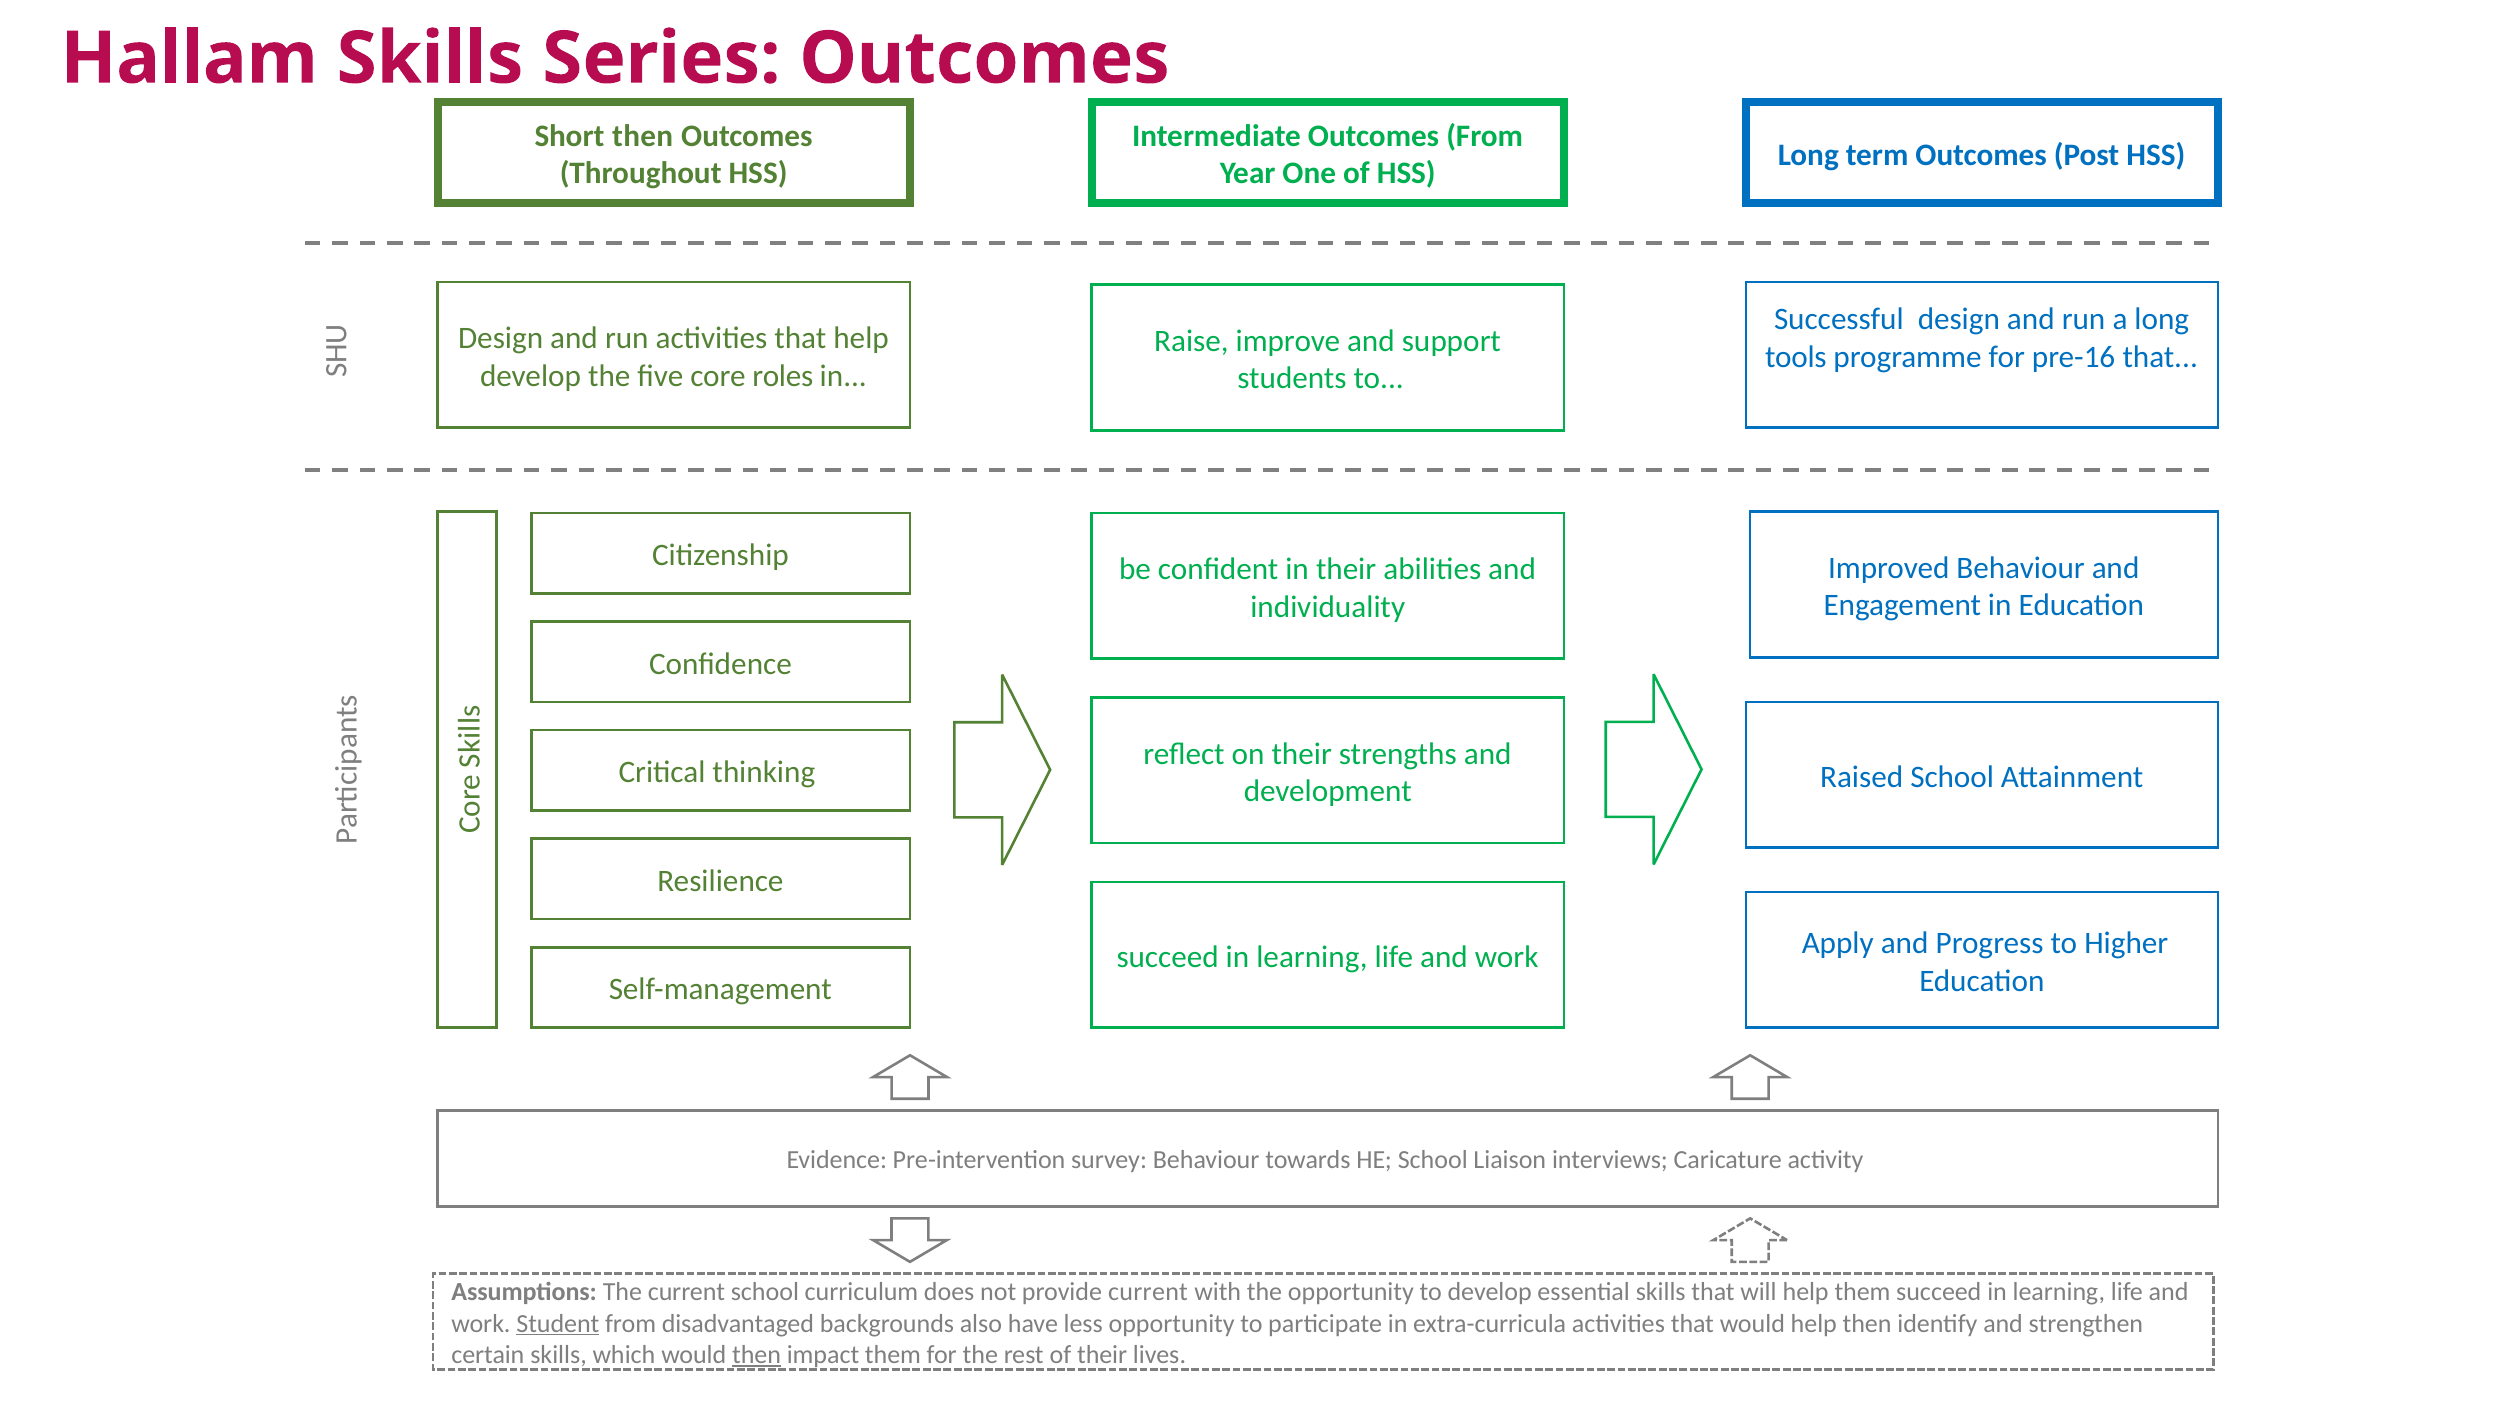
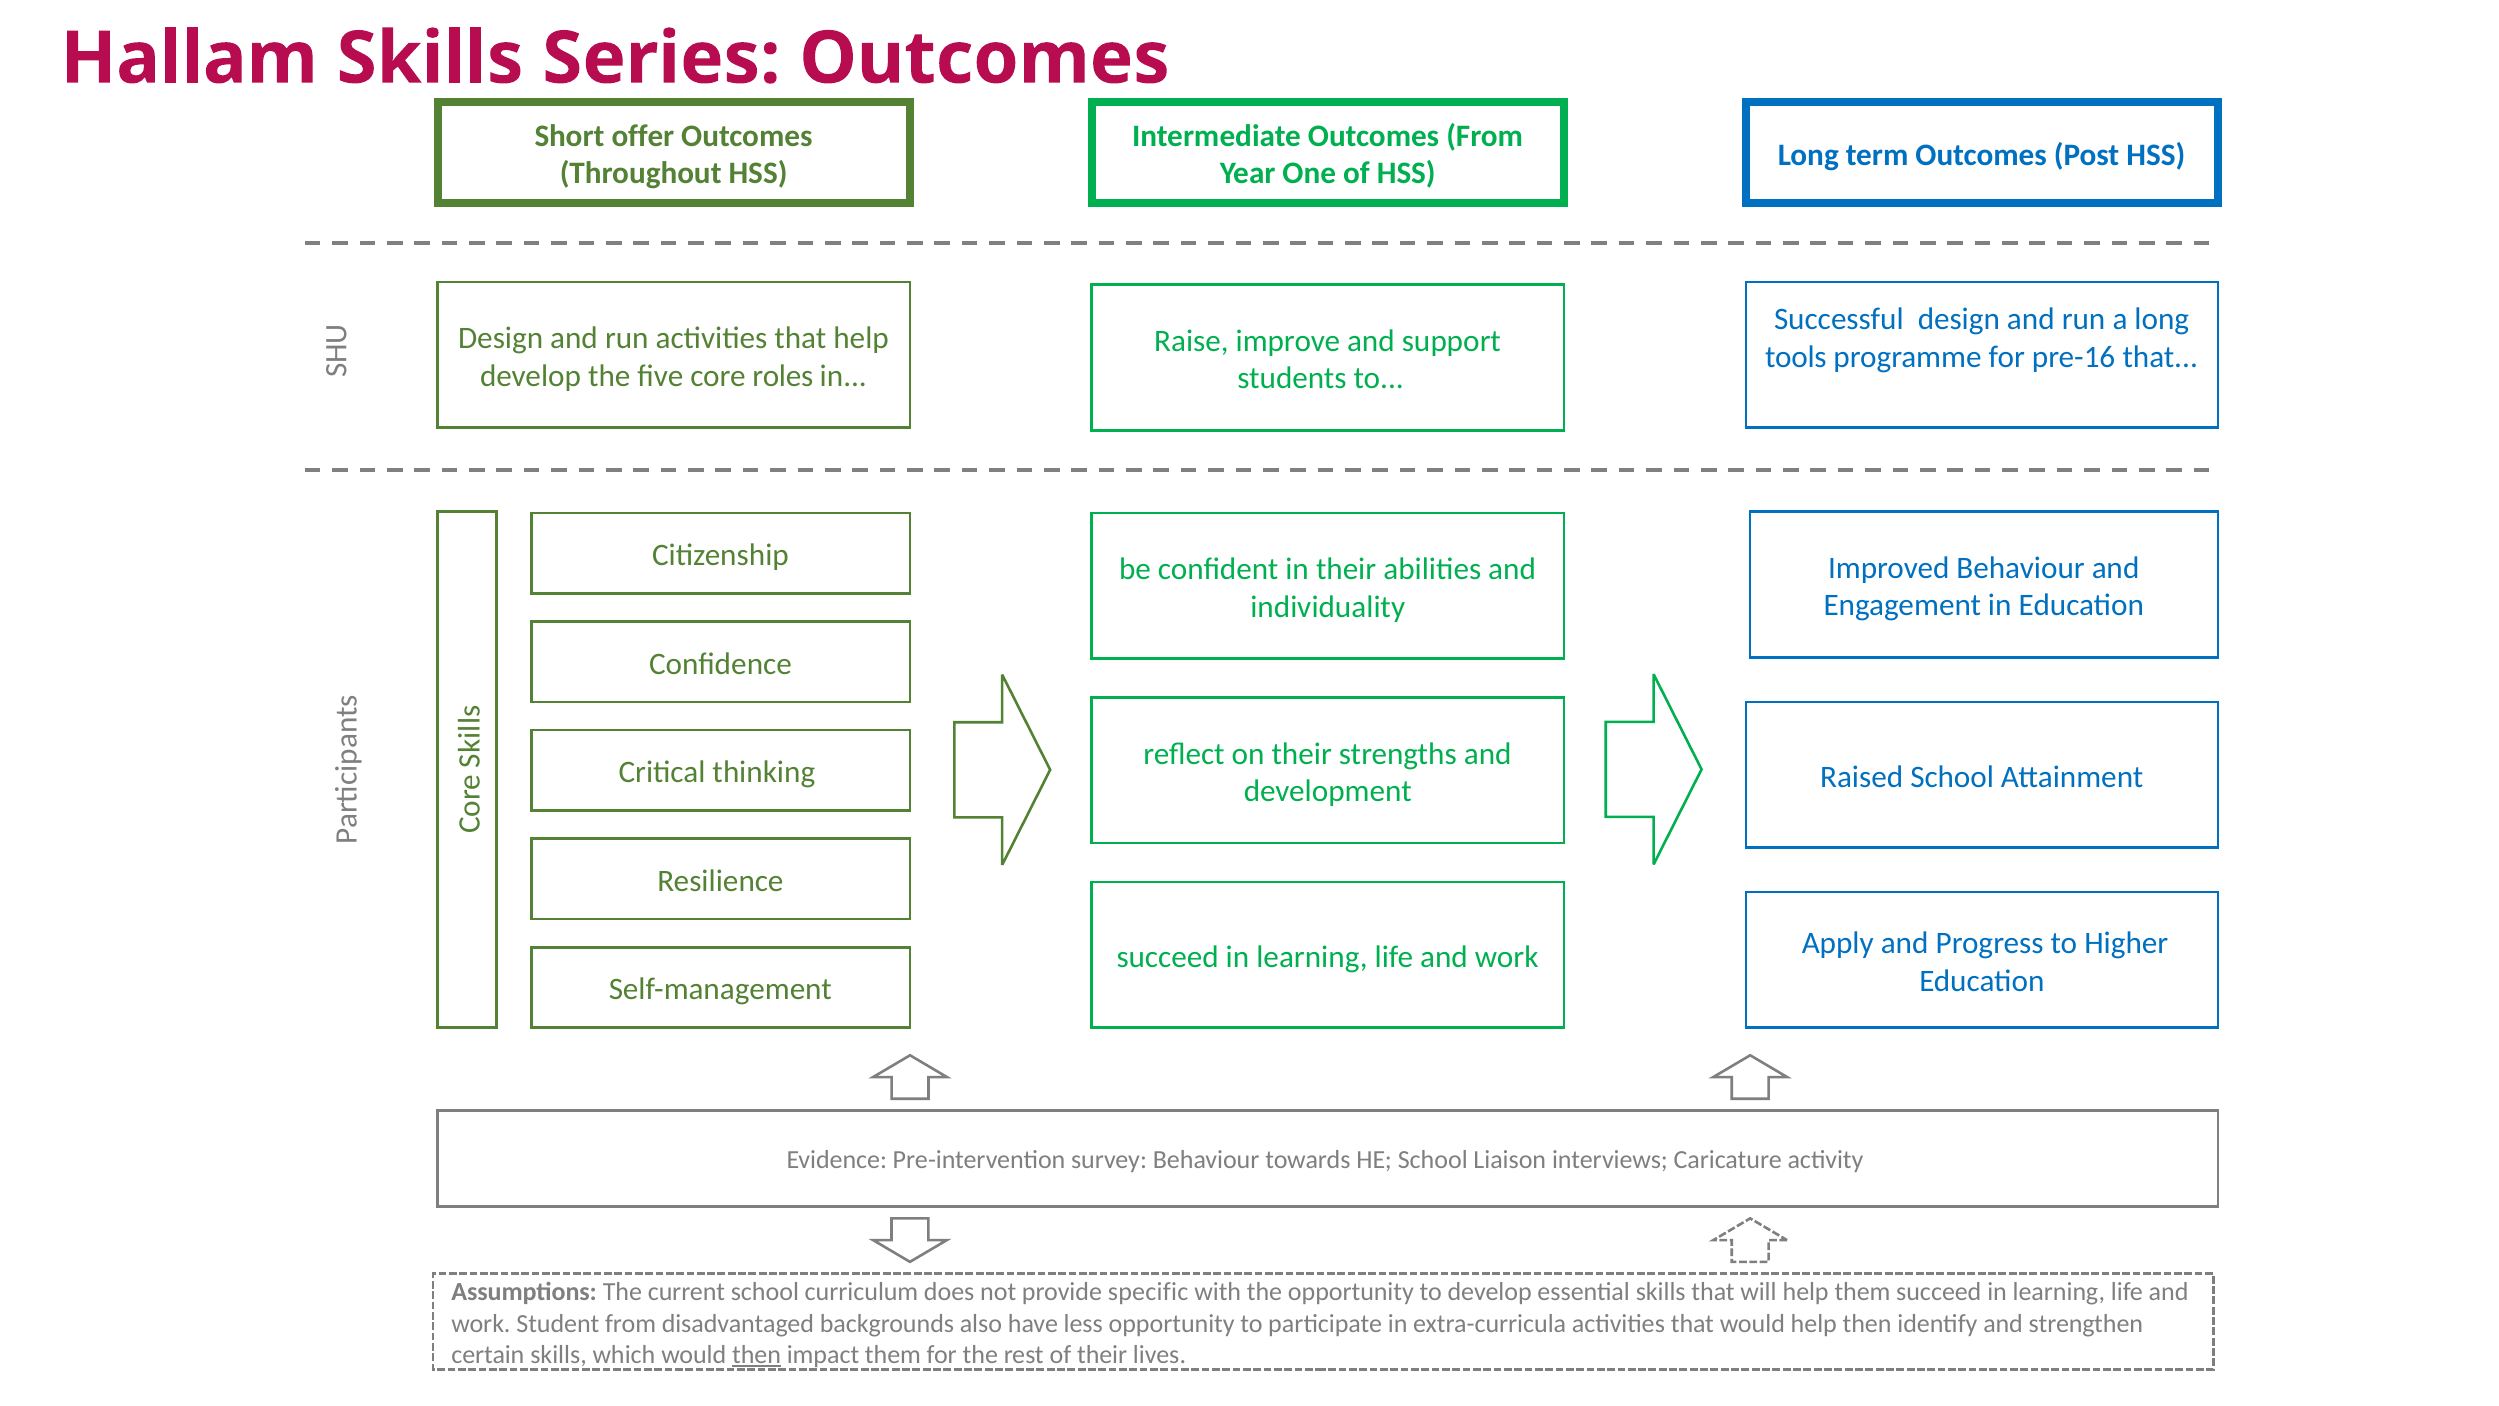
Short then: then -> offer (643, 136)
provide current: current -> specific (1148, 1292)
Student underline: present -> none (558, 1323)
